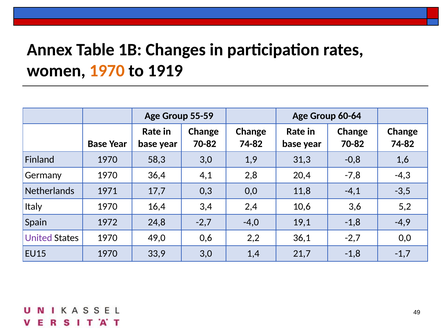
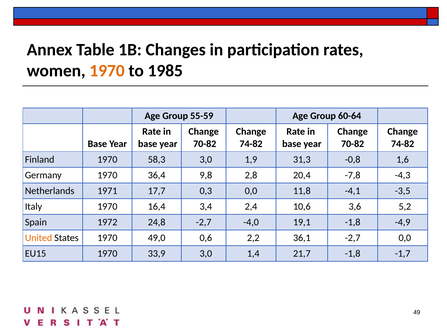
1919: 1919 -> 1985 (165, 70)
4,1: 4,1 -> 9,8 (206, 175)
United colour: purple -> orange (39, 237)
